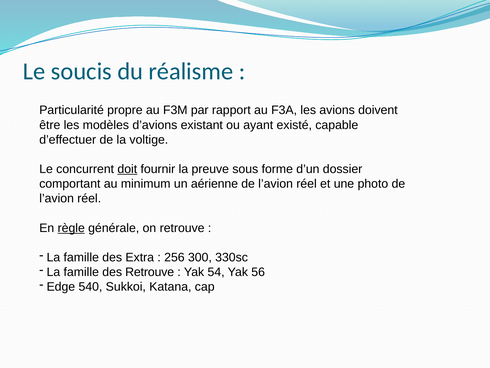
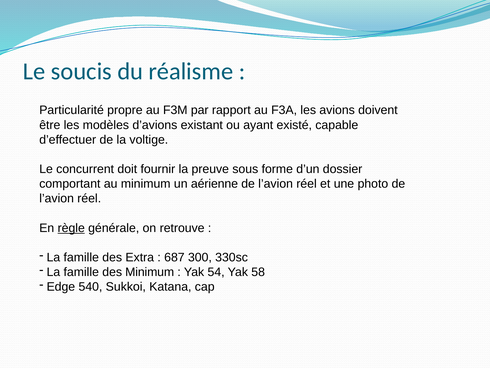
doit underline: present -> none (127, 169)
256: 256 -> 687 (174, 257)
des Retrouve: Retrouve -> Minimum (150, 272)
56: 56 -> 58 (258, 272)
